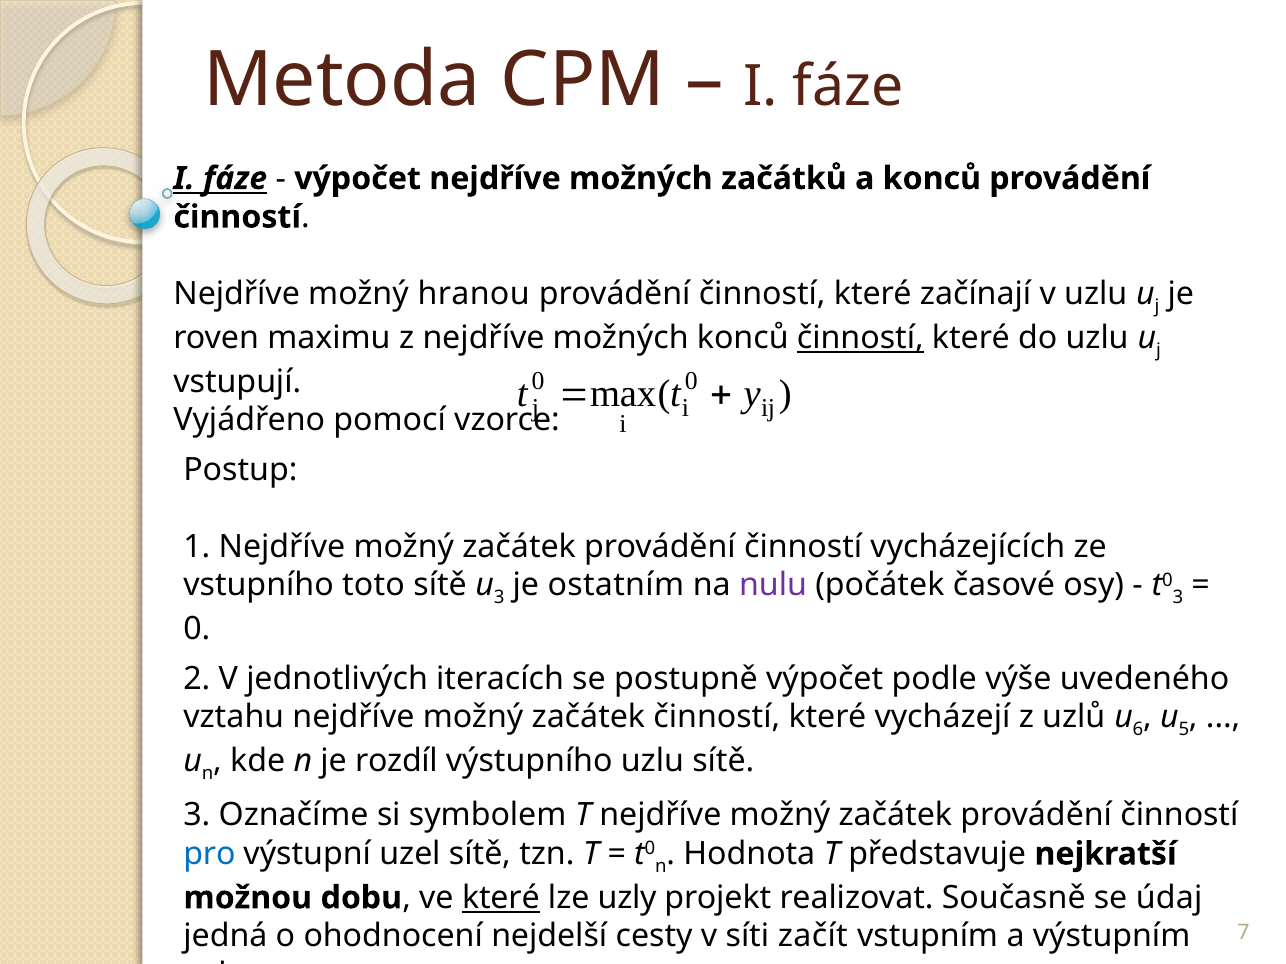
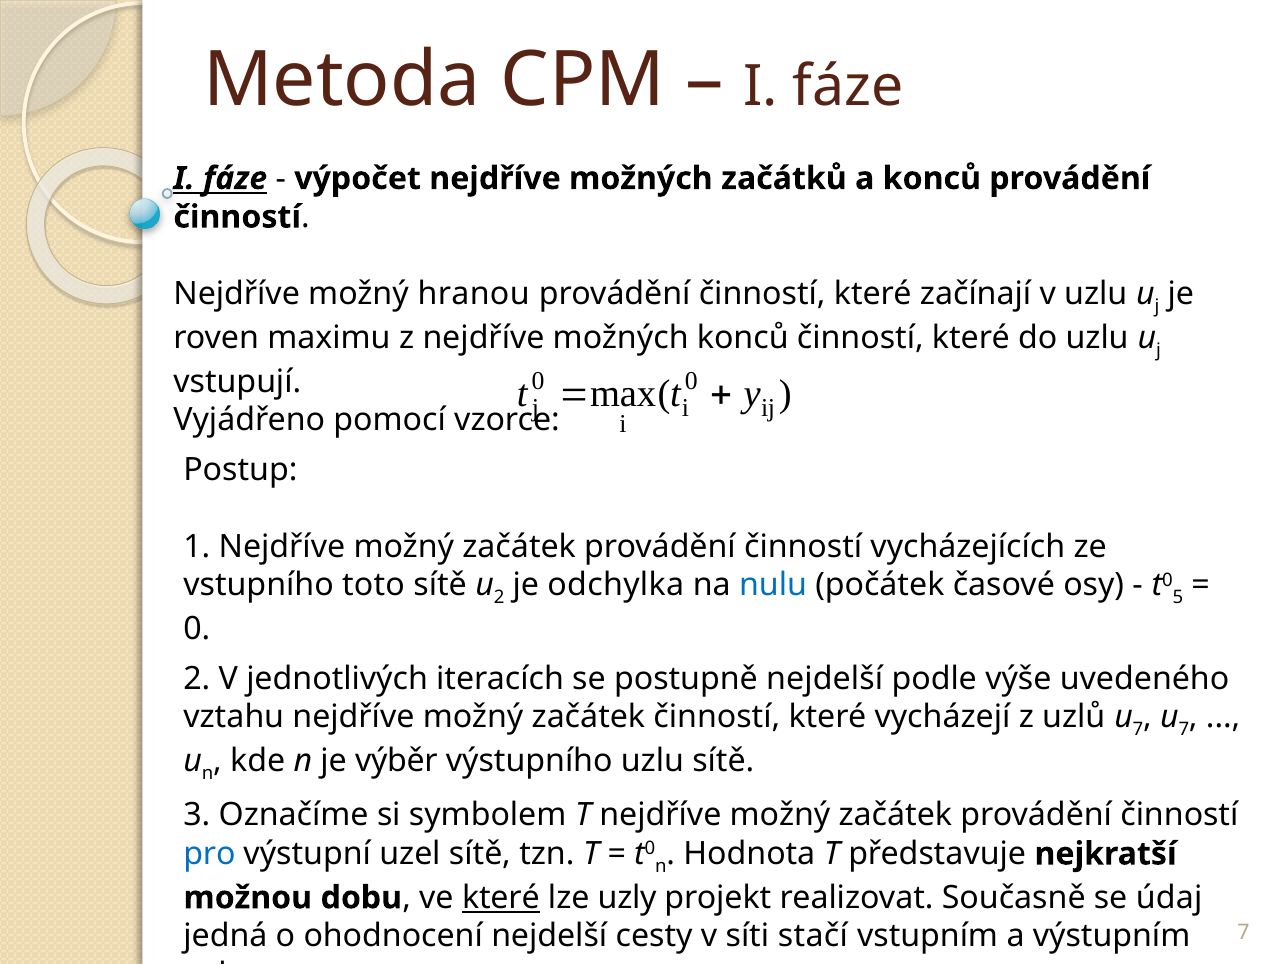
činností underline: present -> none (860, 338)
3: 3 -> 2 (499, 598)
ostatním: ostatním -> odchylka (616, 586)
nulu colour: purple -> blue (773, 586)
3: 3 -> 5 (1178, 598)
postupně výpočet: výpočet -> nejdelší (825, 679)
6: 6 -> 7 (1138, 730)
5: 5 -> 7 (1184, 730)
rozdíl: rozdíl -> výběr (396, 761)
začít: začít -> stačí (813, 937)
